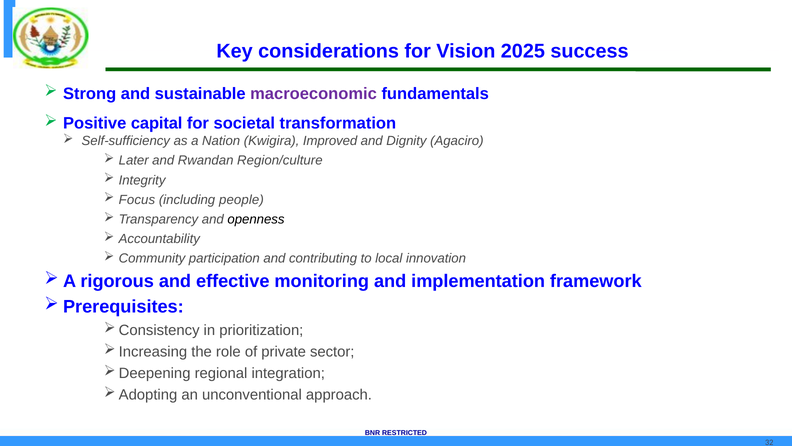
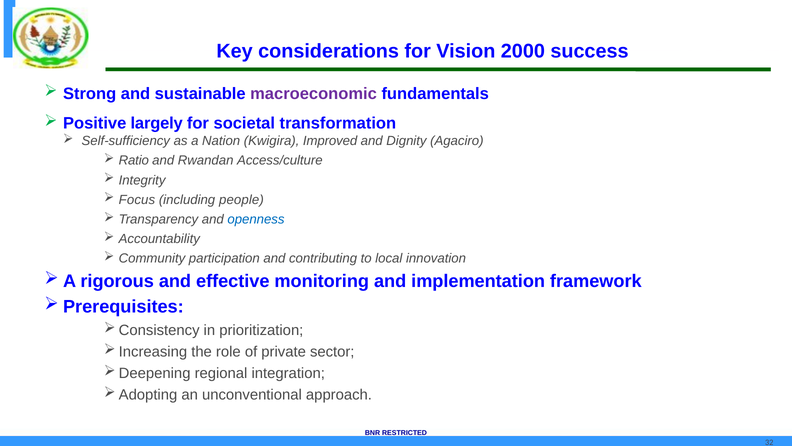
2025: 2025 -> 2000 (523, 51)
capital: capital -> largely (157, 123)
Later: Later -> Ratio (134, 160)
Region/culture: Region/culture -> Access/culture (280, 160)
openness colour: black -> blue (256, 219)
